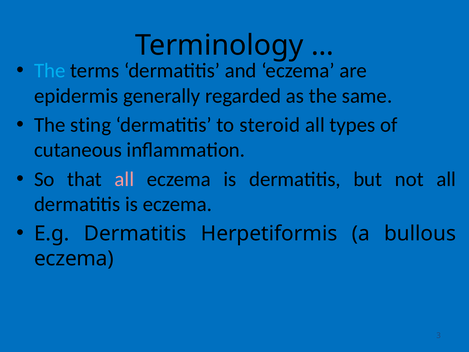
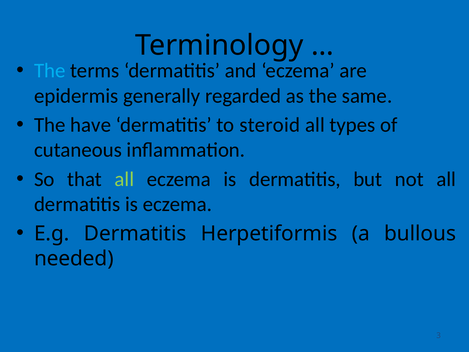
sting: sting -> have (91, 125)
all colour: pink -> light green (124, 179)
eczema: eczema -> needed (74, 258)
